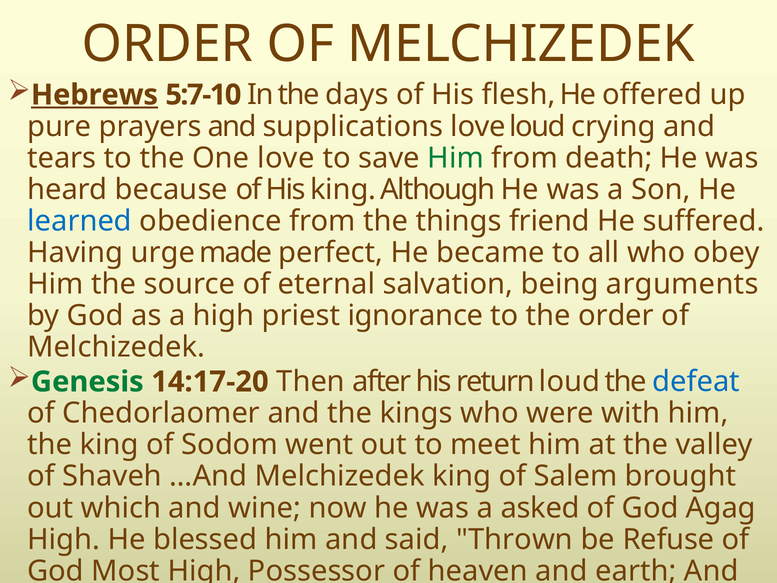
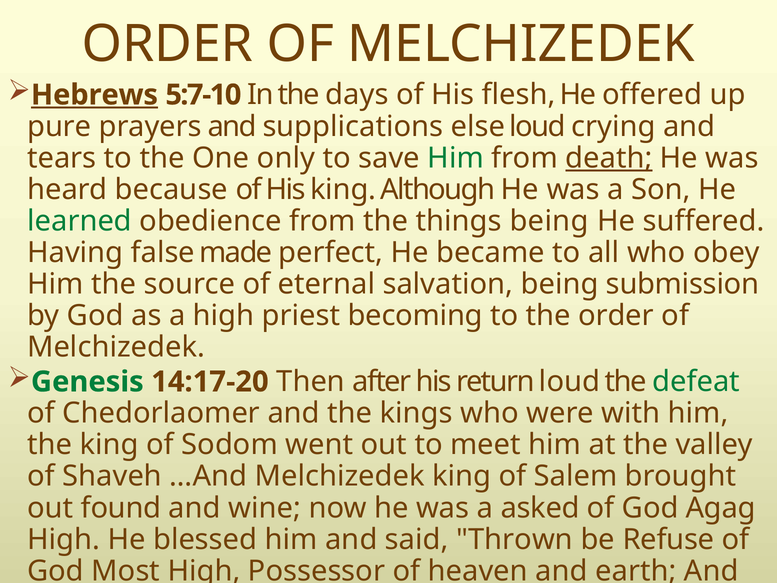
supplications love: love -> else (478, 126)
One love: love -> only (286, 158)
death underline: none -> present (609, 158)
learned colour: blue -> green (80, 221)
things friend: friend -> being (549, 221)
urge: urge -> false (163, 252)
arguments: arguments -> submission (683, 284)
ignorance: ignorance -> becoming (415, 315)
defeat colour: blue -> green (696, 382)
which: which -> found (121, 508)
